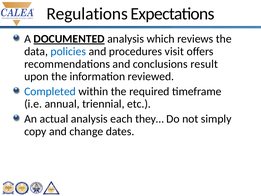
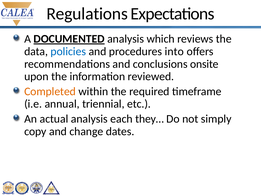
visit: visit -> into (174, 51)
result: result -> onsite (204, 64)
Completed colour: blue -> orange (50, 91)
